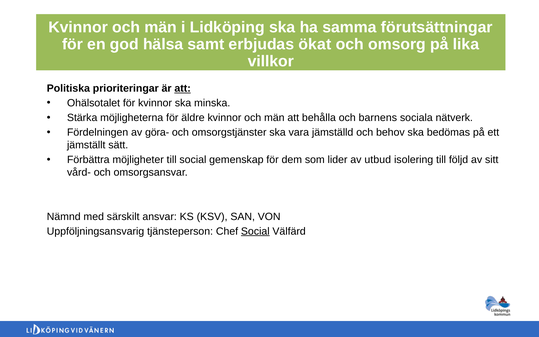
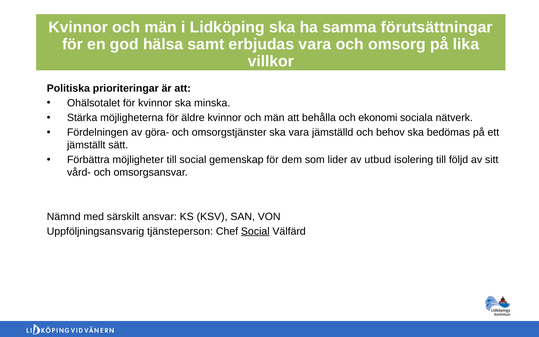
erbjudas ökat: ökat -> vara (315, 44)
att underline: present -> none (183, 88)
barnens: barnens -> ekonomi (378, 118)
